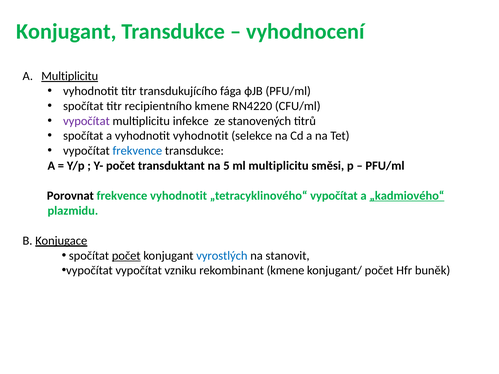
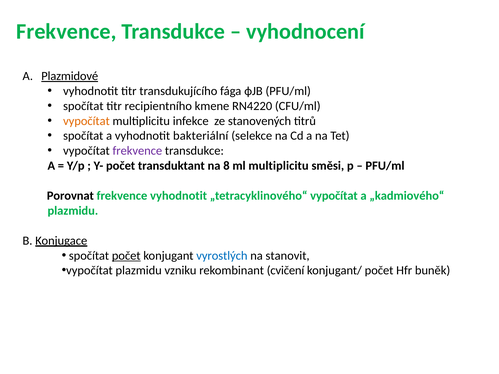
Konjugant: Konjugant -> Frekvence (66, 32)
A Multiplicitu: Multiplicitu -> Plazmidové (70, 76)
vypočítat colour: purple -> orange (86, 121)
vyhodnotit vyhodnotit: vyhodnotit -> bakteriální (201, 136)
frekvence colour: blue -> purple (137, 151)
5: 5 -> 8 (226, 166)
„kadmiového“ underline: present -> none (407, 196)
vypočítat vypočítat: vypočítat -> plazmidu (139, 271)
rekombinant kmene: kmene -> cvičení (286, 271)
